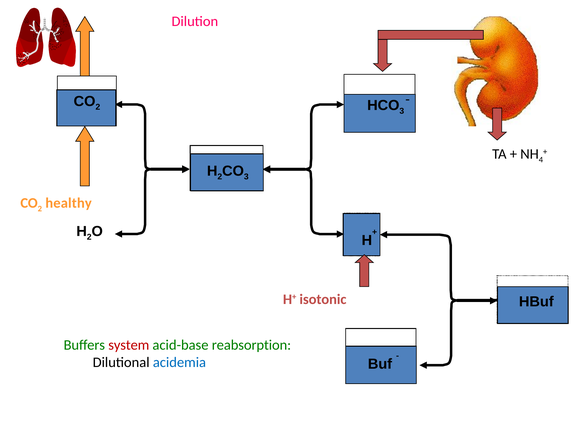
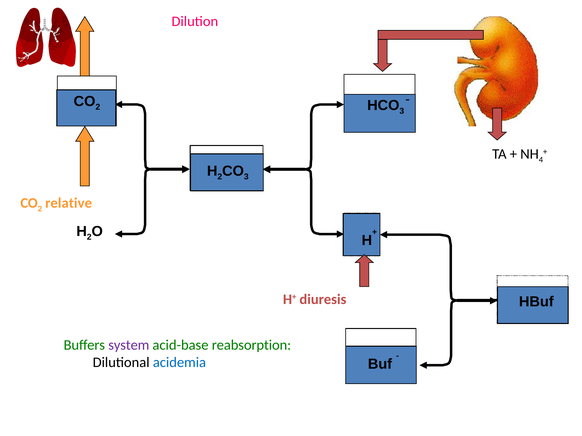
healthy: healthy -> relative (69, 203)
isotonic: isotonic -> diuresis (323, 300)
system colour: red -> purple (129, 345)
